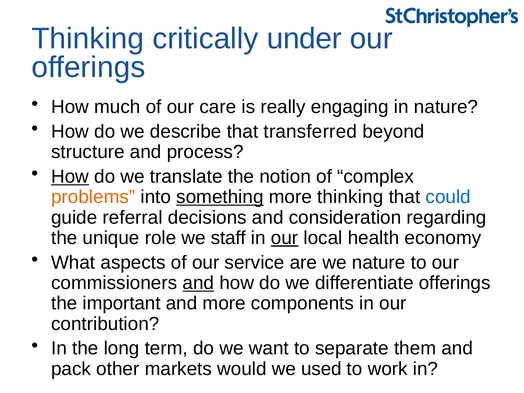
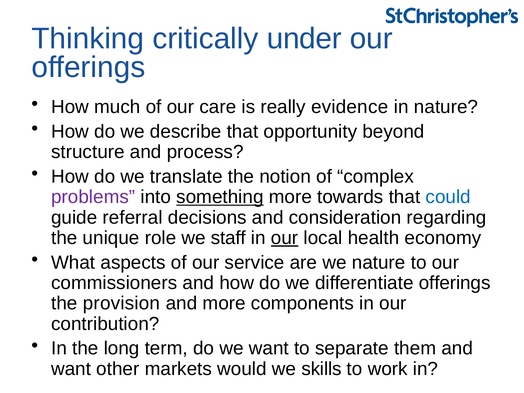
engaging: engaging -> evidence (350, 107)
transferred: transferred -> opportunity (310, 132)
How underline: present -> none (70, 177)
problems colour: orange -> purple (93, 197)
more thinking: thinking -> towards (350, 197)
and underline: present -> none (198, 283)
important: important -> provision (121, 303)
pack: pack -> want (71, 369)
used: used -> skills (321, 369)
